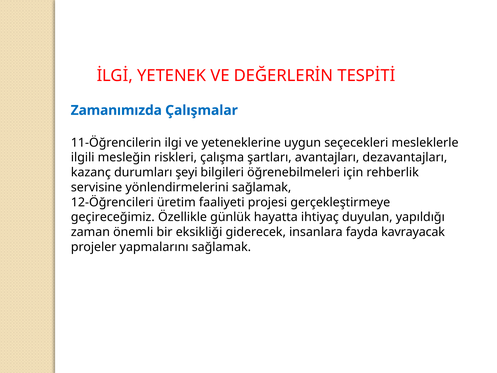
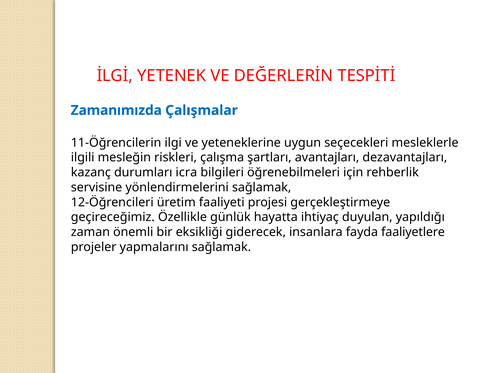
şeyi: şeyi -> icra (186, 172)
kavrayacak: kavrayacak -> faaliyetlere (413, 232)
